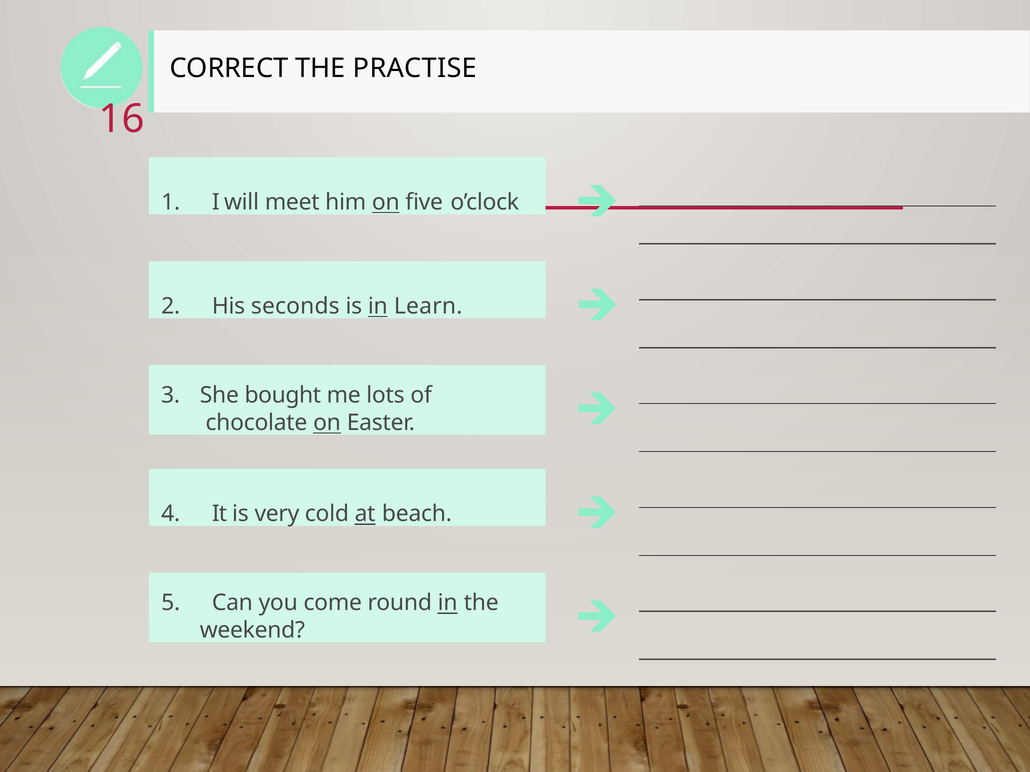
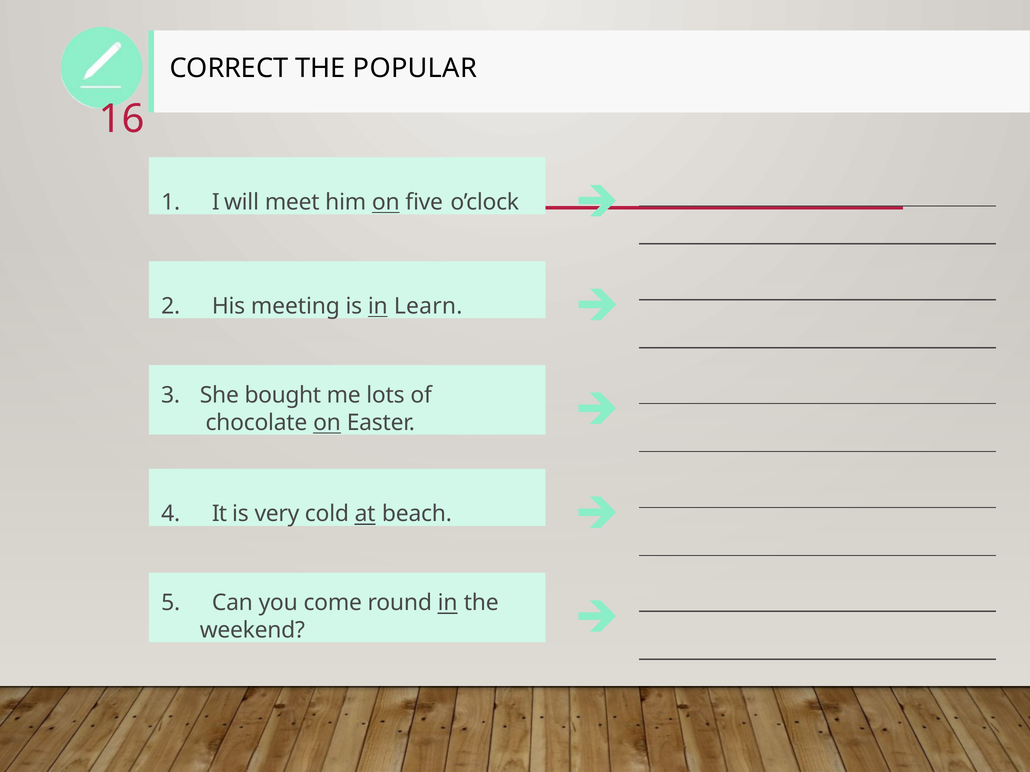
PRACTISE: PRACTISE -> POPULAR (415, 69)
seconds: seconds -> meeting (295, 306)
